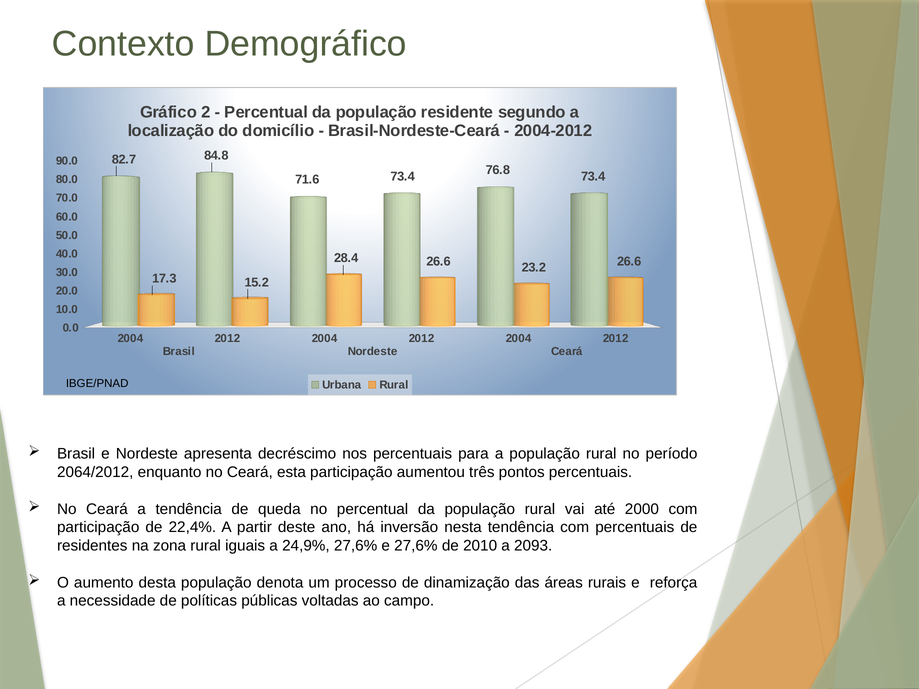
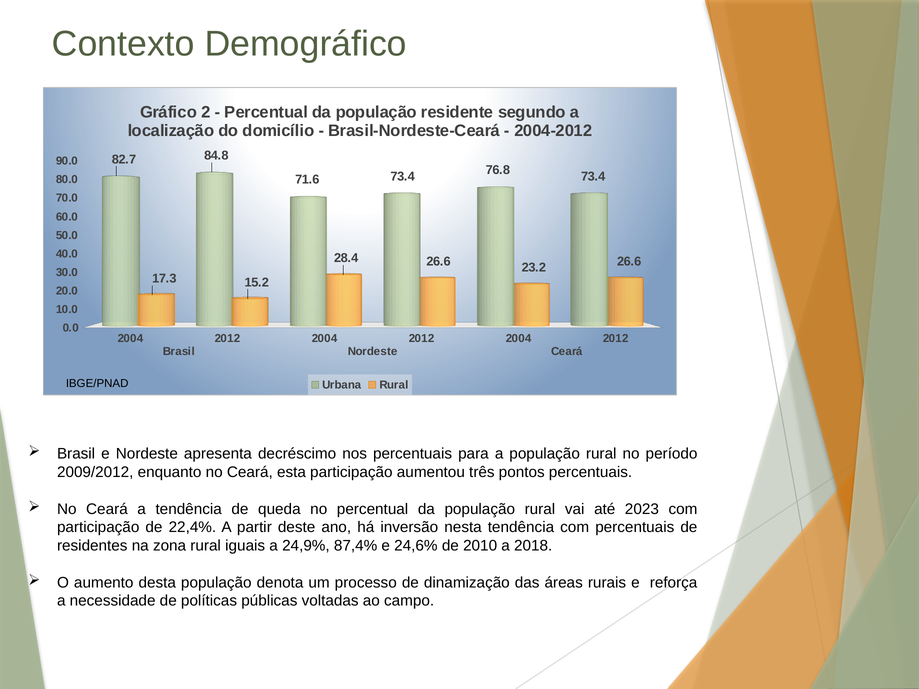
2064/2012: 2064/2012 -> 2009/2012 (95, 472)
2000: 2000 -> 2023 (642, 509)
24,9% 27,6%: 27,6% -> 87,4% (356, 546)
e 27,6%: 27,6% -> 24,6% (416, 546)
2093: 2093 -> 2018 (533, 546)
